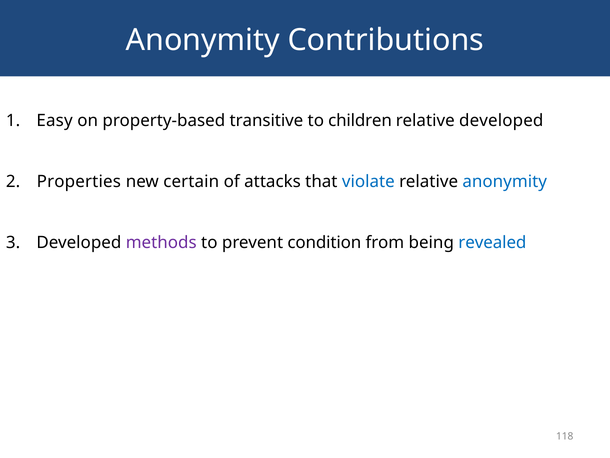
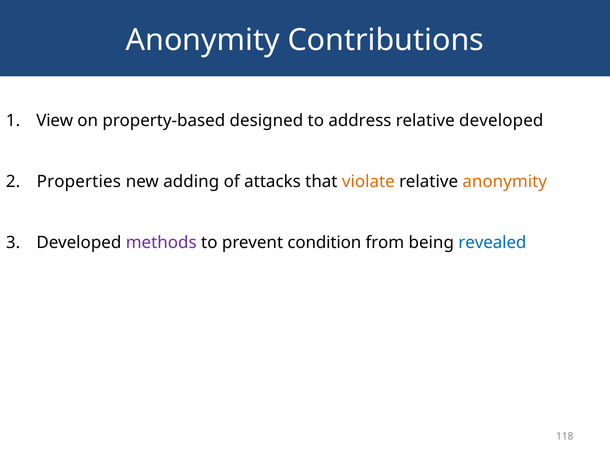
Easy: Easy -> View (55, 120)
transitive: transitive -> designed (266, 120)
children: children -> address (360, 120)
certain: certain -> adding (191, 181)
violate colour: blue -> orange (368, 181)
anonymity colour: blue -> orange (505, 181)
